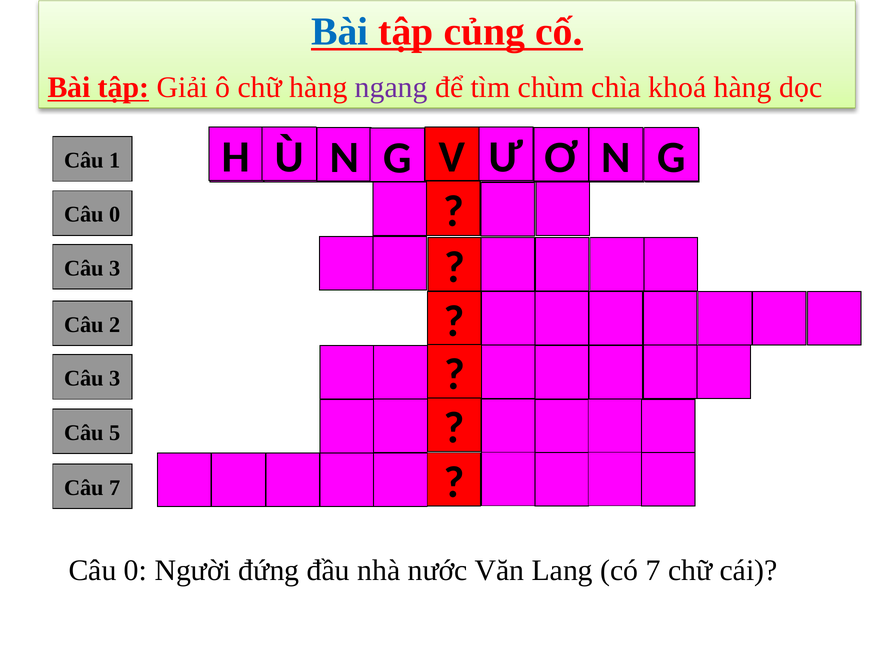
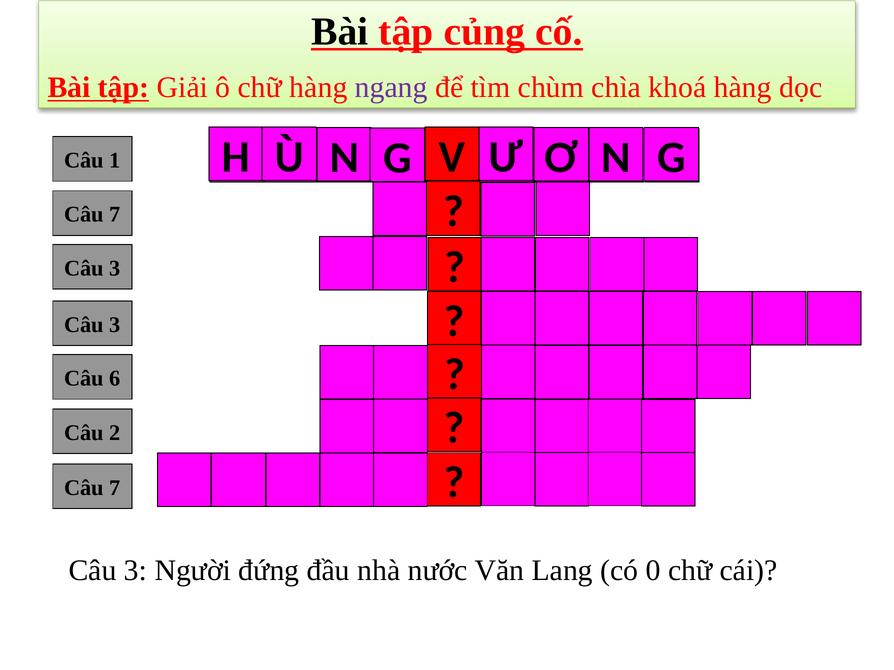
Bài colour: blue -> black (340, 32)
0: 0 -> 7 (115, 215)
2: 2 -> 3 (115, 325)
3: 3 -> 6 (115, 379)
5: 5 -> 2 (115, 433)
0: 0 -> 3 (136, 571)
có 7: 7 -> 0 (653, 571)
